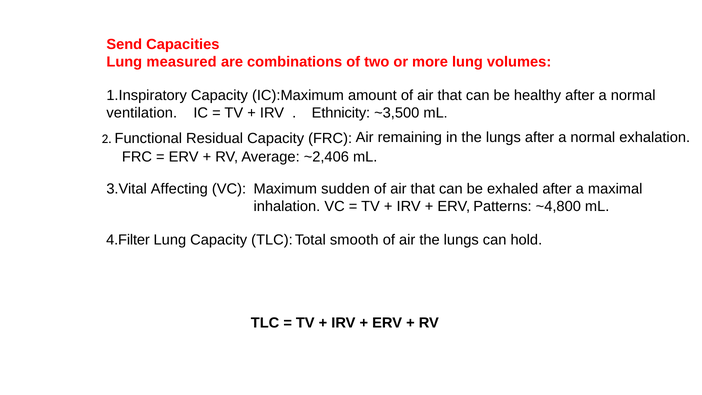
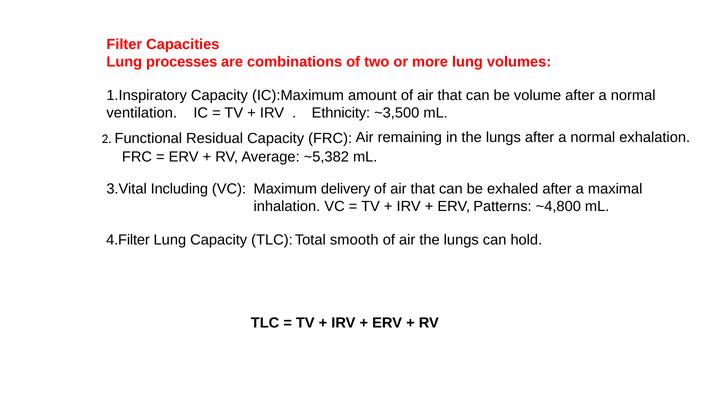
Send: Send -> Filter (124, 44)
measured: measured -> processes (182, 62)
healthy: healthy -> volume (538, 95)
~2,406: ~2,406 -> ~5,382 (326, 157)
Affecting: Affecting -> Including (179, 189)
sudden: sudden -> delivery (346, 189)
